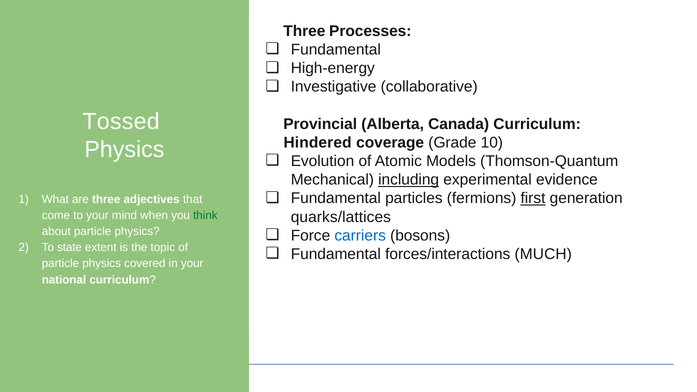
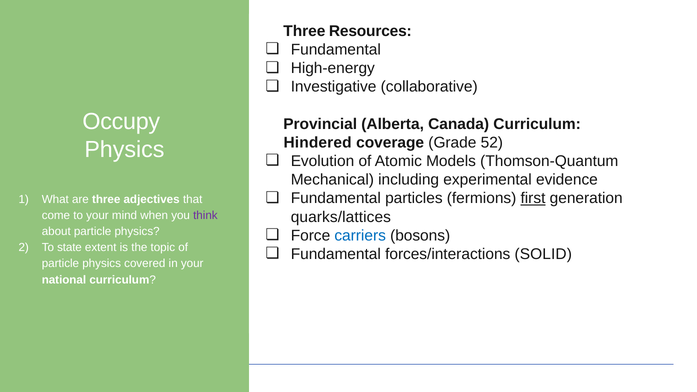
Processes: Processes -> Resources (370, 31)
Tossed: Tossed -> Occupy (121, 122)
10: 10 -> 52 (492, 143)
including underline: present -> none (409, 180)
think colour: green -> purple (205, 216)
MUCH: MUCH -> SOLID (543, 254)
